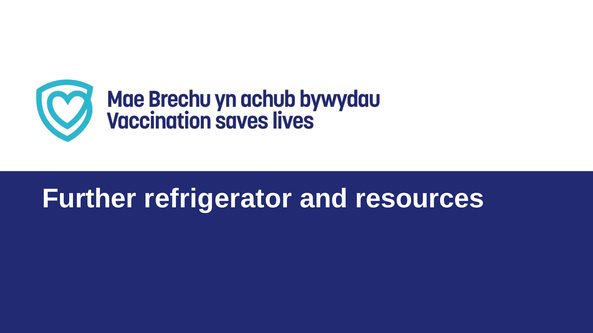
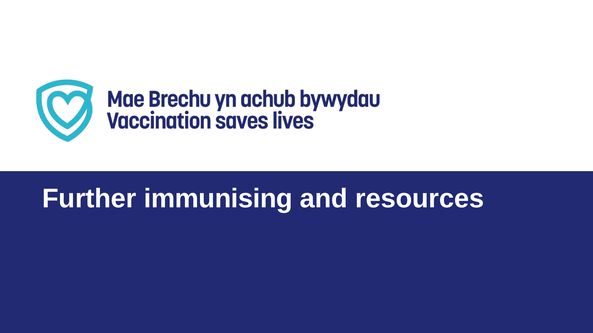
refrigerator: refrigerator -> immunising (218, 199)
